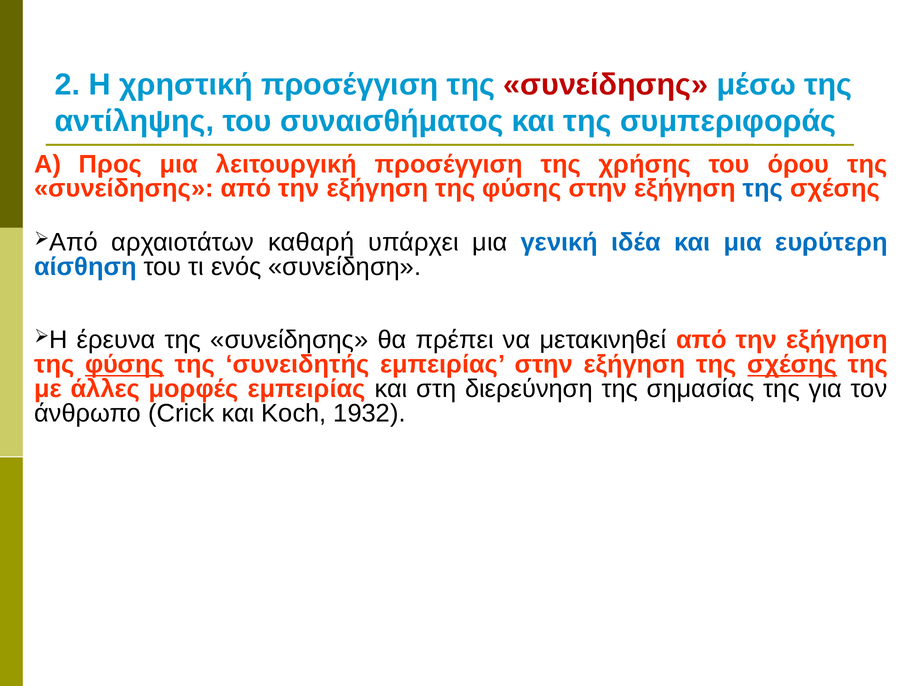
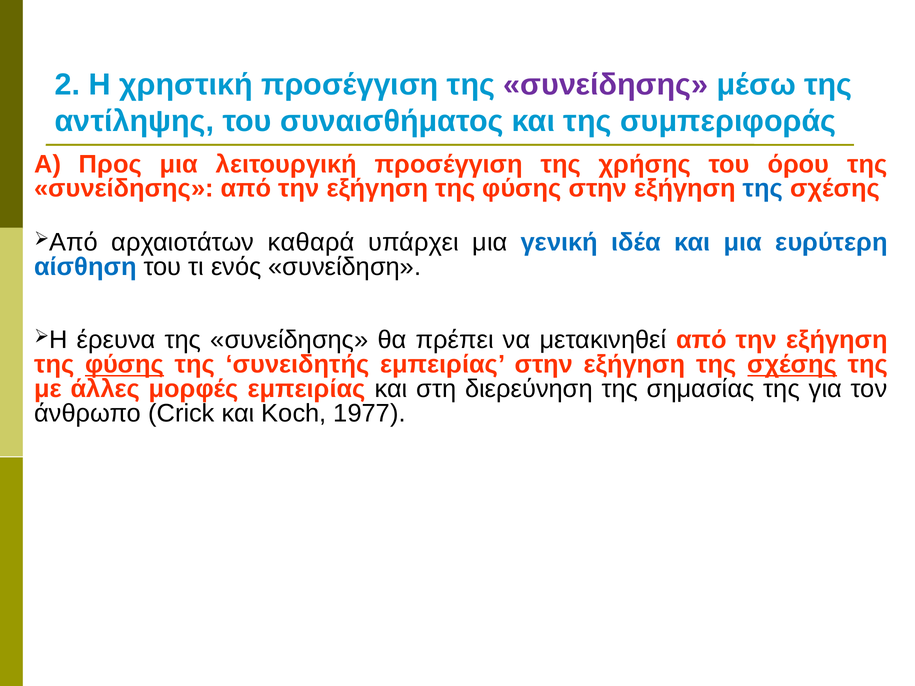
συνείδησης colour: red -> purple (606, 84)
καθαρή: καθαρή -> καθαρά (311, 243)
1932: 1932 -> 1977 (370, 413)
